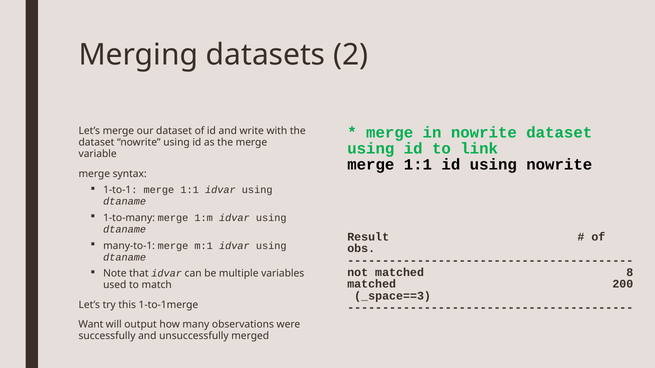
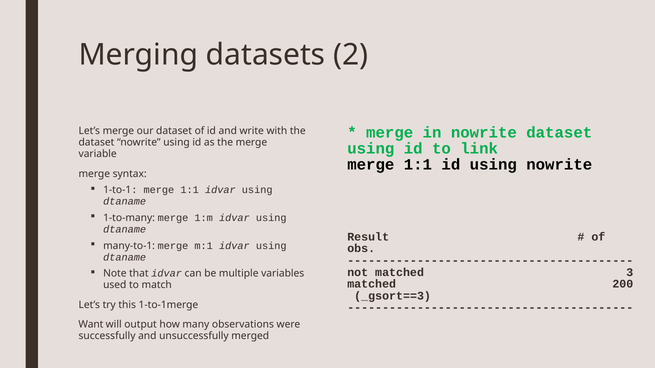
8: 8 -> 3 (630, 273)
_space==3: _space==3 -> _gsort==3 (393, 296)
